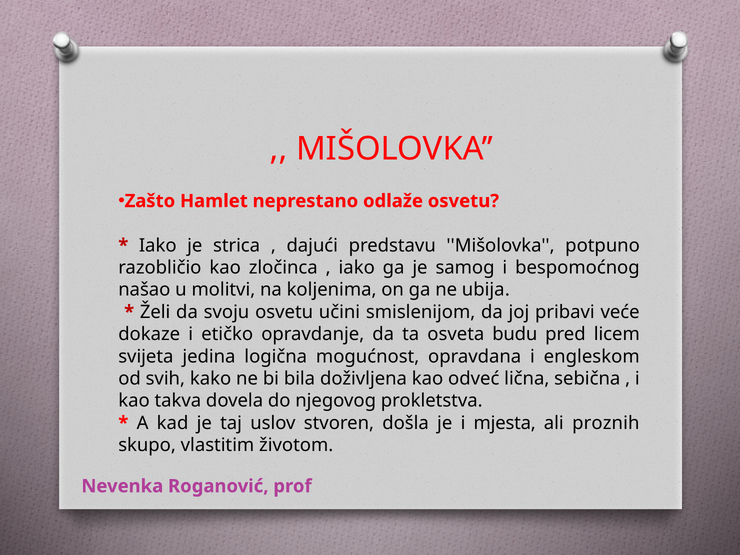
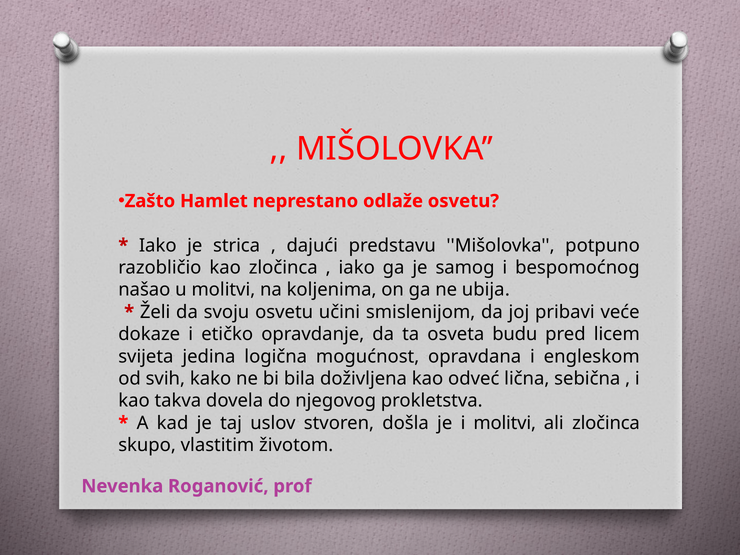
i mjesta: mjesta -> molitvi (505, 423)
ali proznih: proznih -> zločinca (606, 423)
